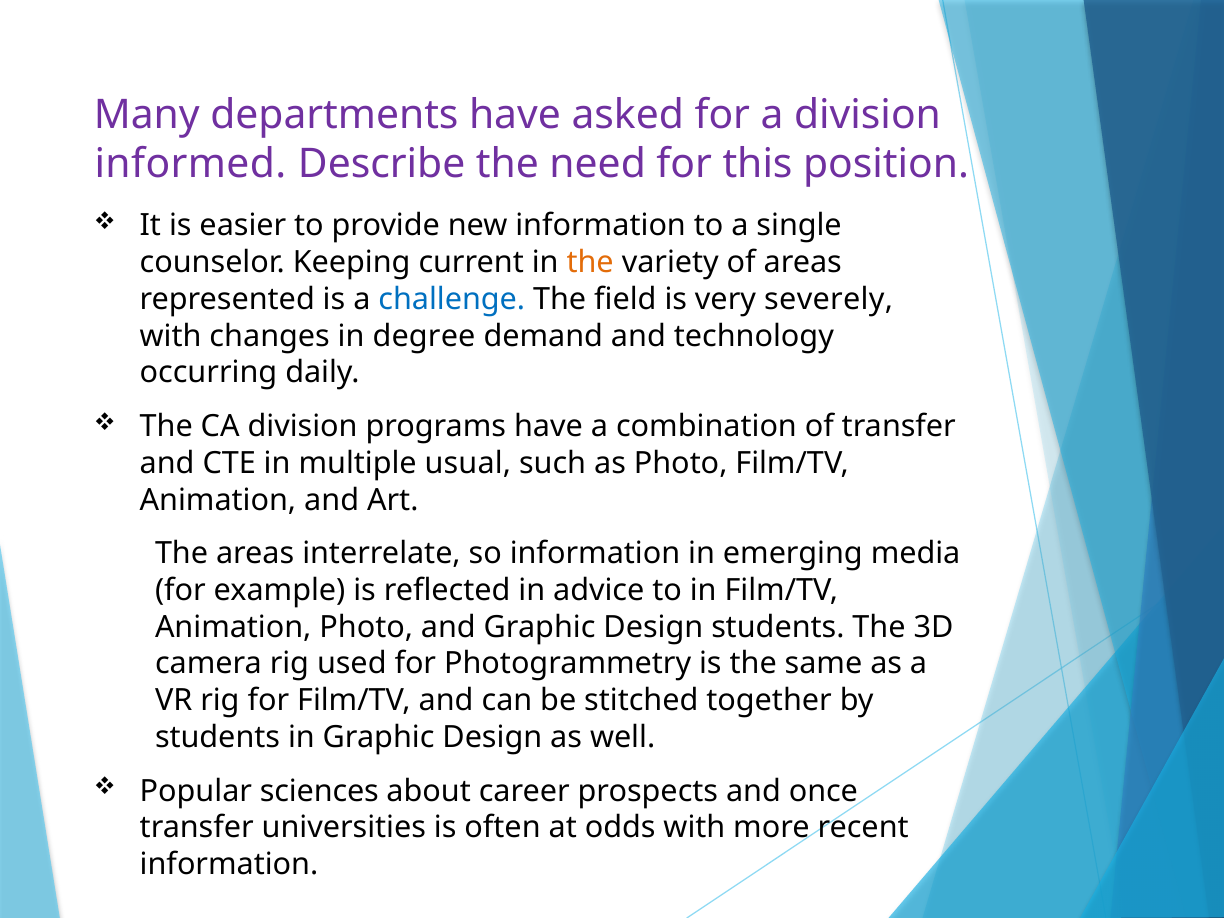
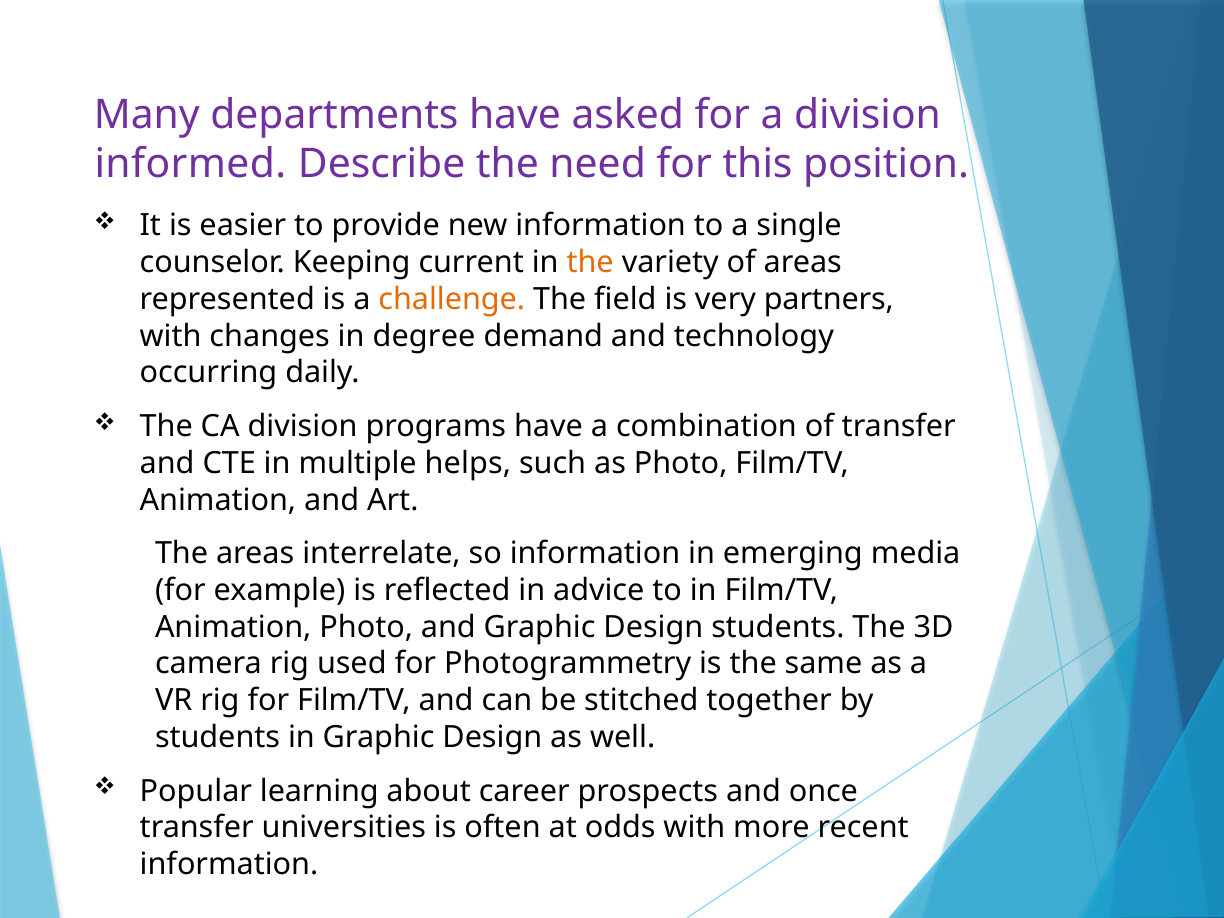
challenge colour: blue -> orange (452, 299)
severely: severely -> partners (829, 299)
usual: usual -> helps (468, 463)
sciences: sciences -> learning (319, 791)
